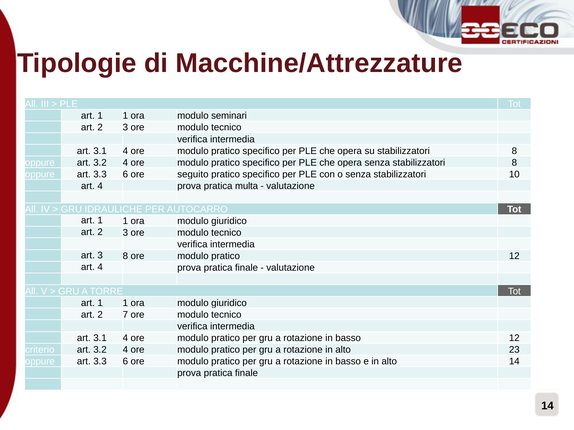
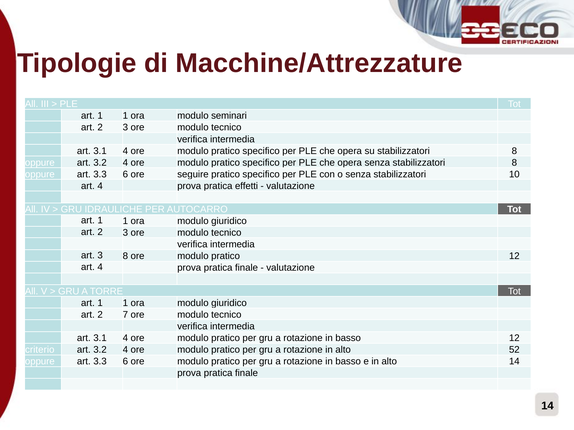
seguito: seguito -> seguire (193, 174)
multa: multa -> effetti (247, 186)
23: 23 -> 52 (514, 350)
